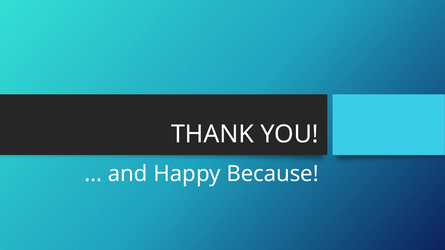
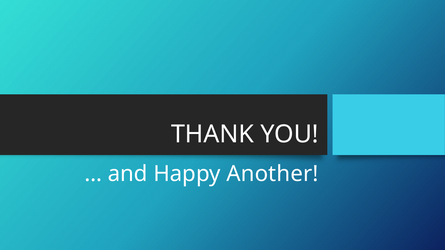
Because: Because -> Another (272, 174)
